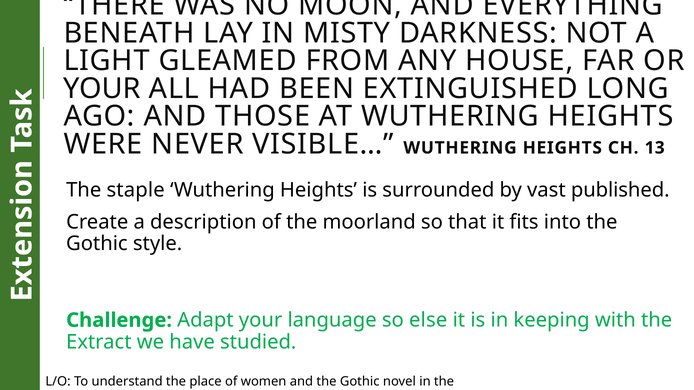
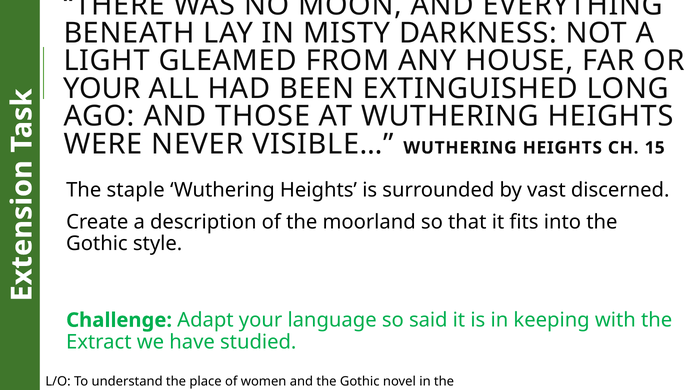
13: 13 -> 15 (655, 148)
published: published -> discerned (620, 190)
else: else -> said (428, 320)
